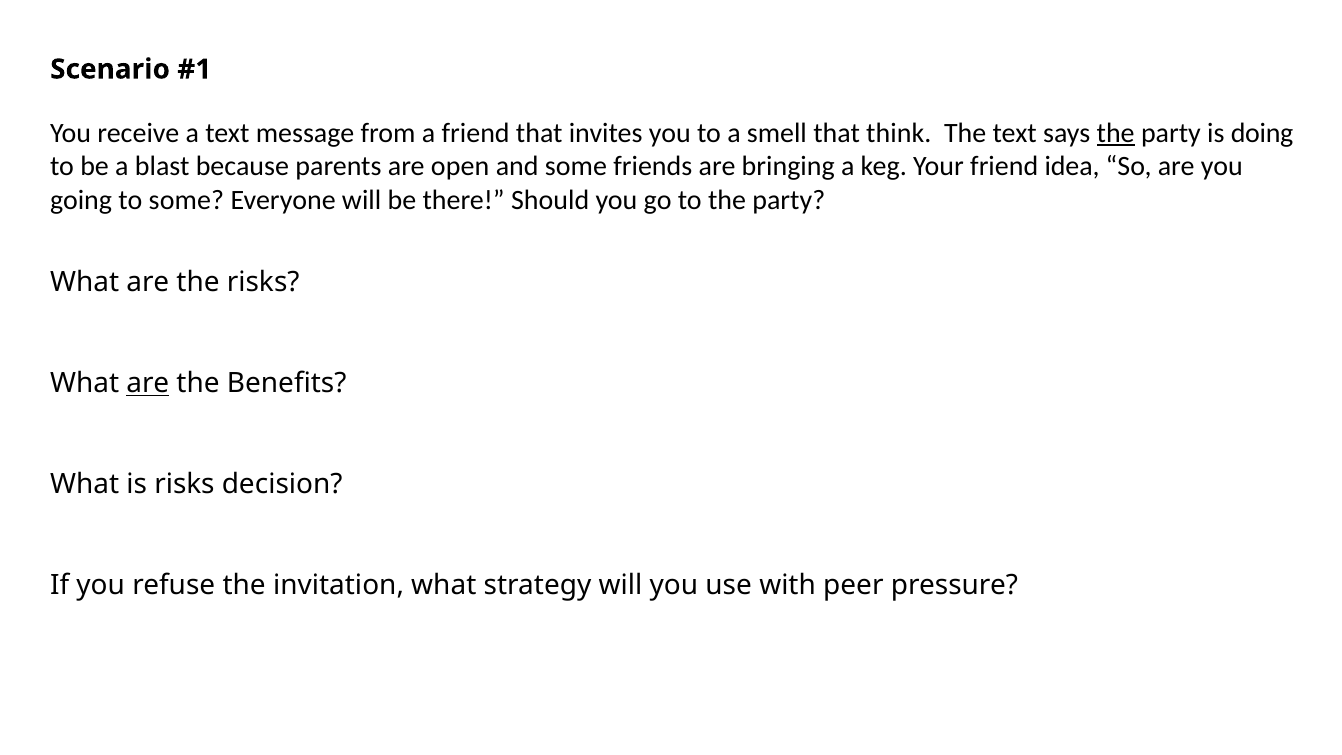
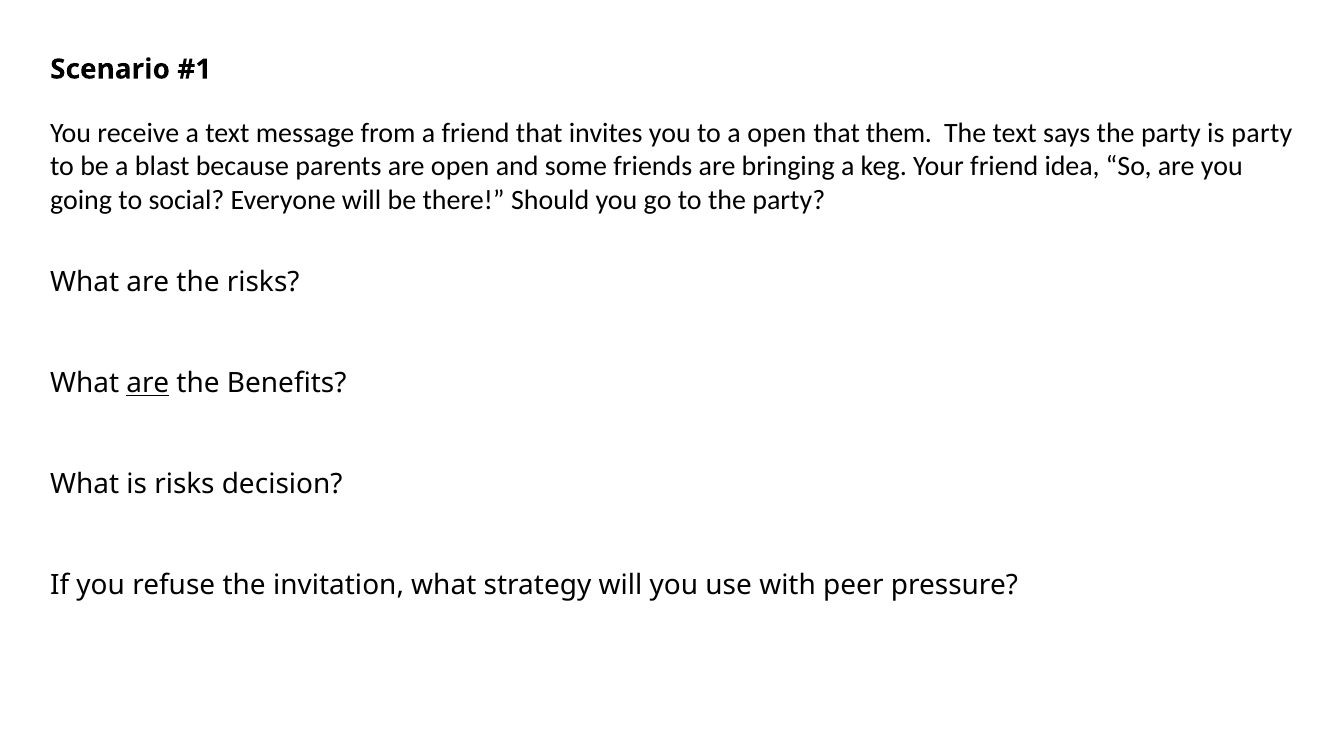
a smell: smell -> open (777, 133)
think: think -> them (899, 133)
the underline: present -> none (1116, 133)
is doing: doing -> party (1262, 133)
to some: some -> social (187, 200)
